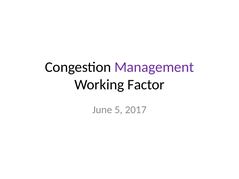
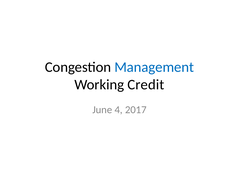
Management colour: purple -> blue (154, 67)
Factor: Factor -> Credit (146, 85)
5: 5 -> 4 (119, 110)
